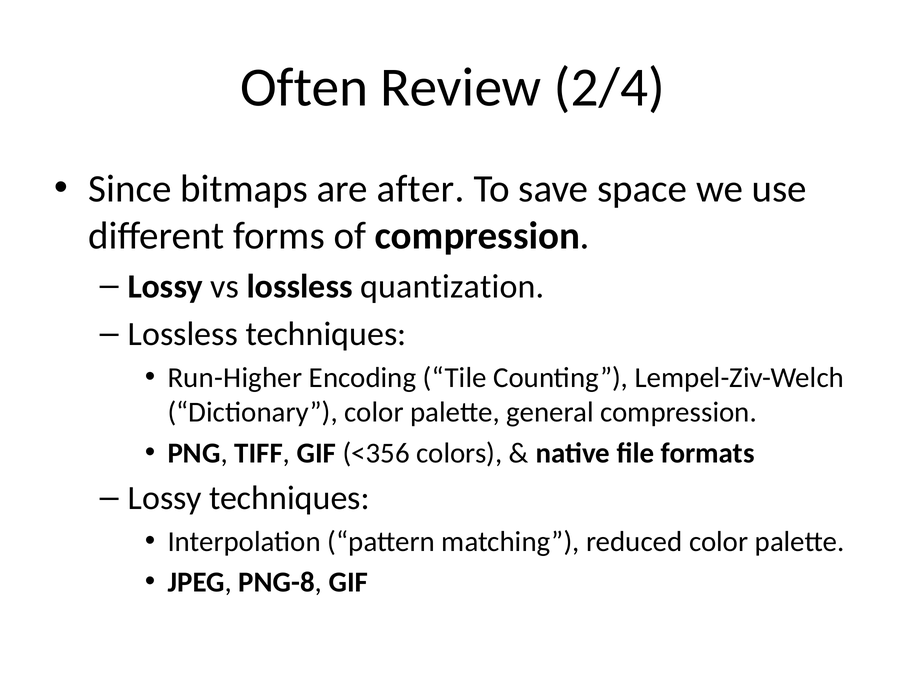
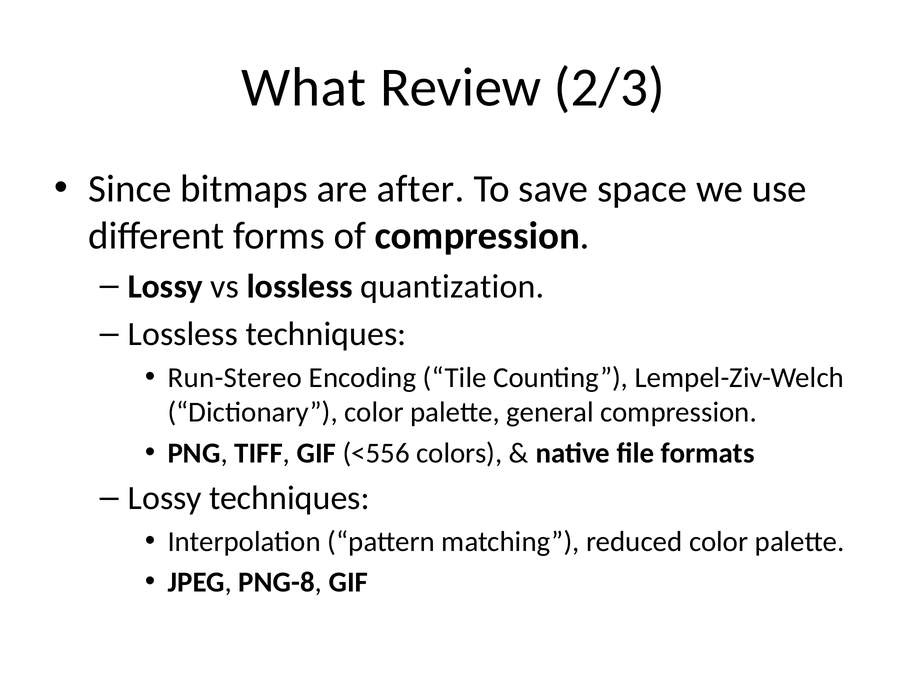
Often: Often -> What (304, 88)
2/4: 2/4 -> 2/3 (609, 88)
Run-Higher: Run-Higher -> Run-Stereo (235, 378)
<356: <356 -> <556 (376, 453)
